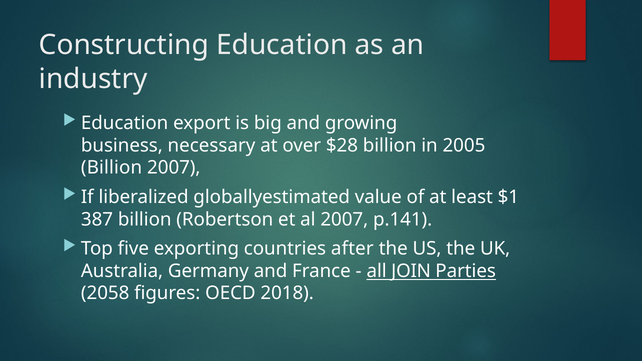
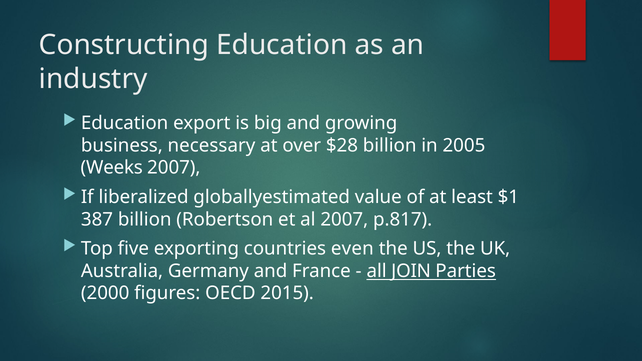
Billion: Billion -> Weeks (112, 168)
p.141: p.141 -> p.817 (403, 219)
after: after -> even (352, 249)
2058: 2058 -> 2000 (105, 293)
2018: 2018 -> 2015 (287, 293)
